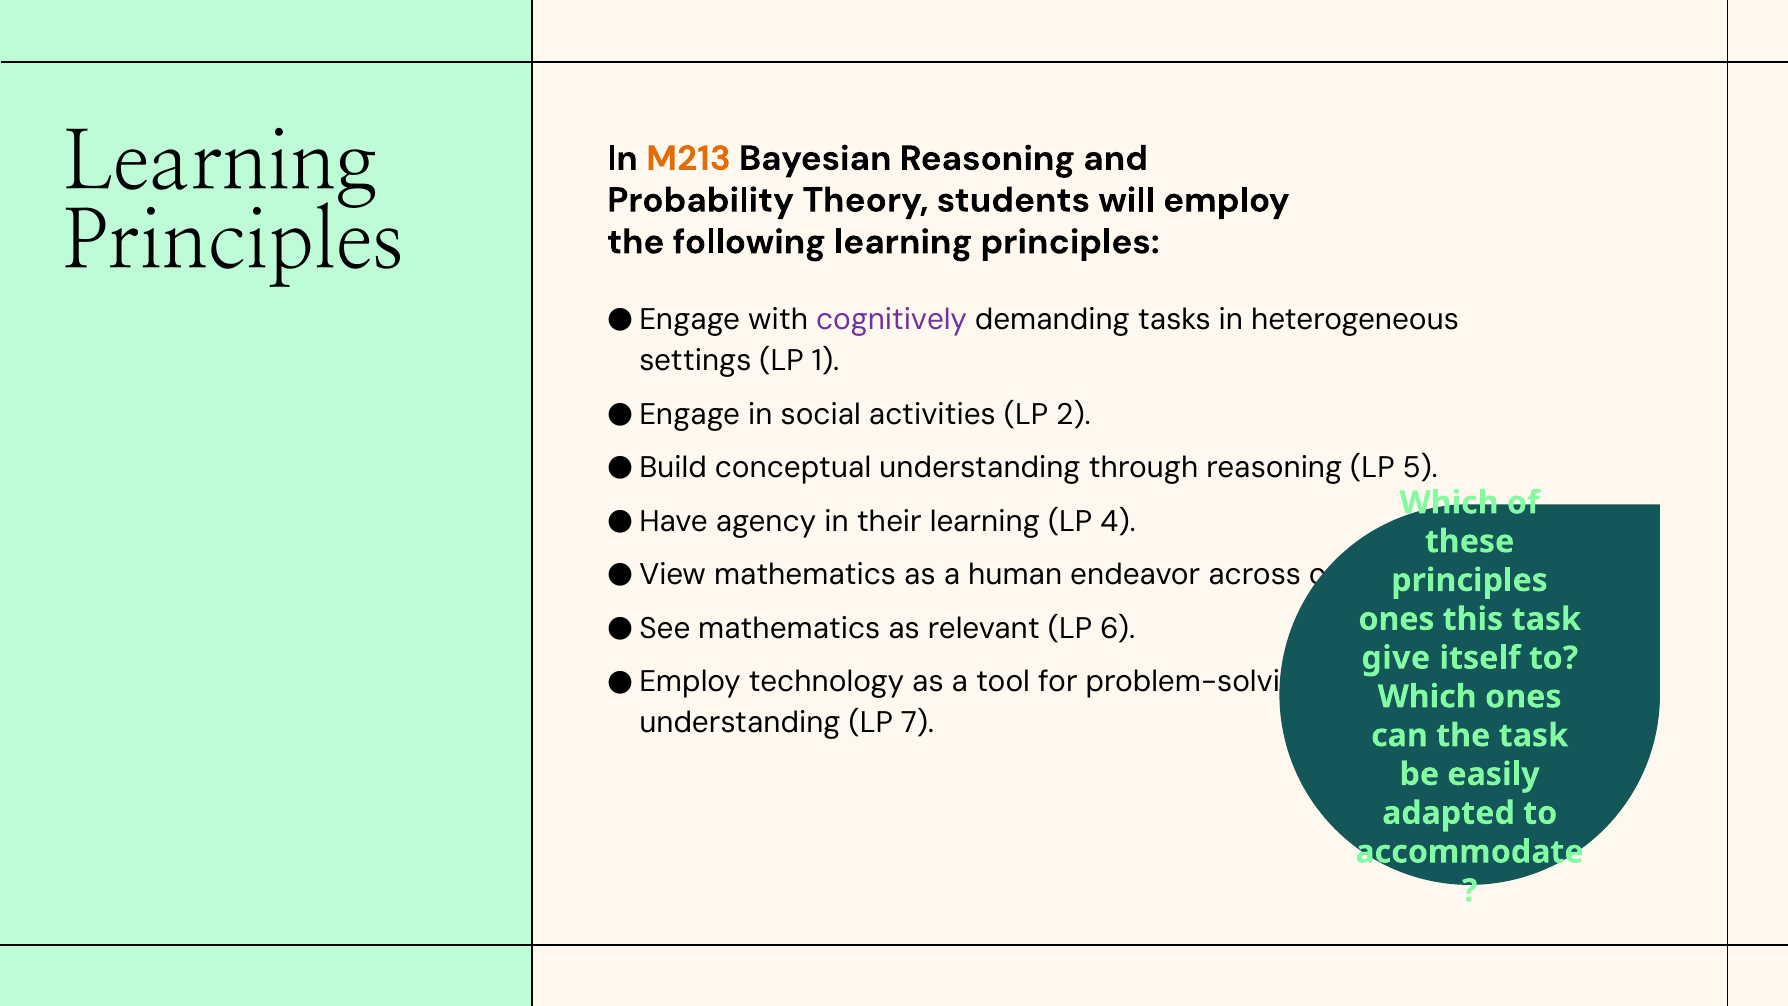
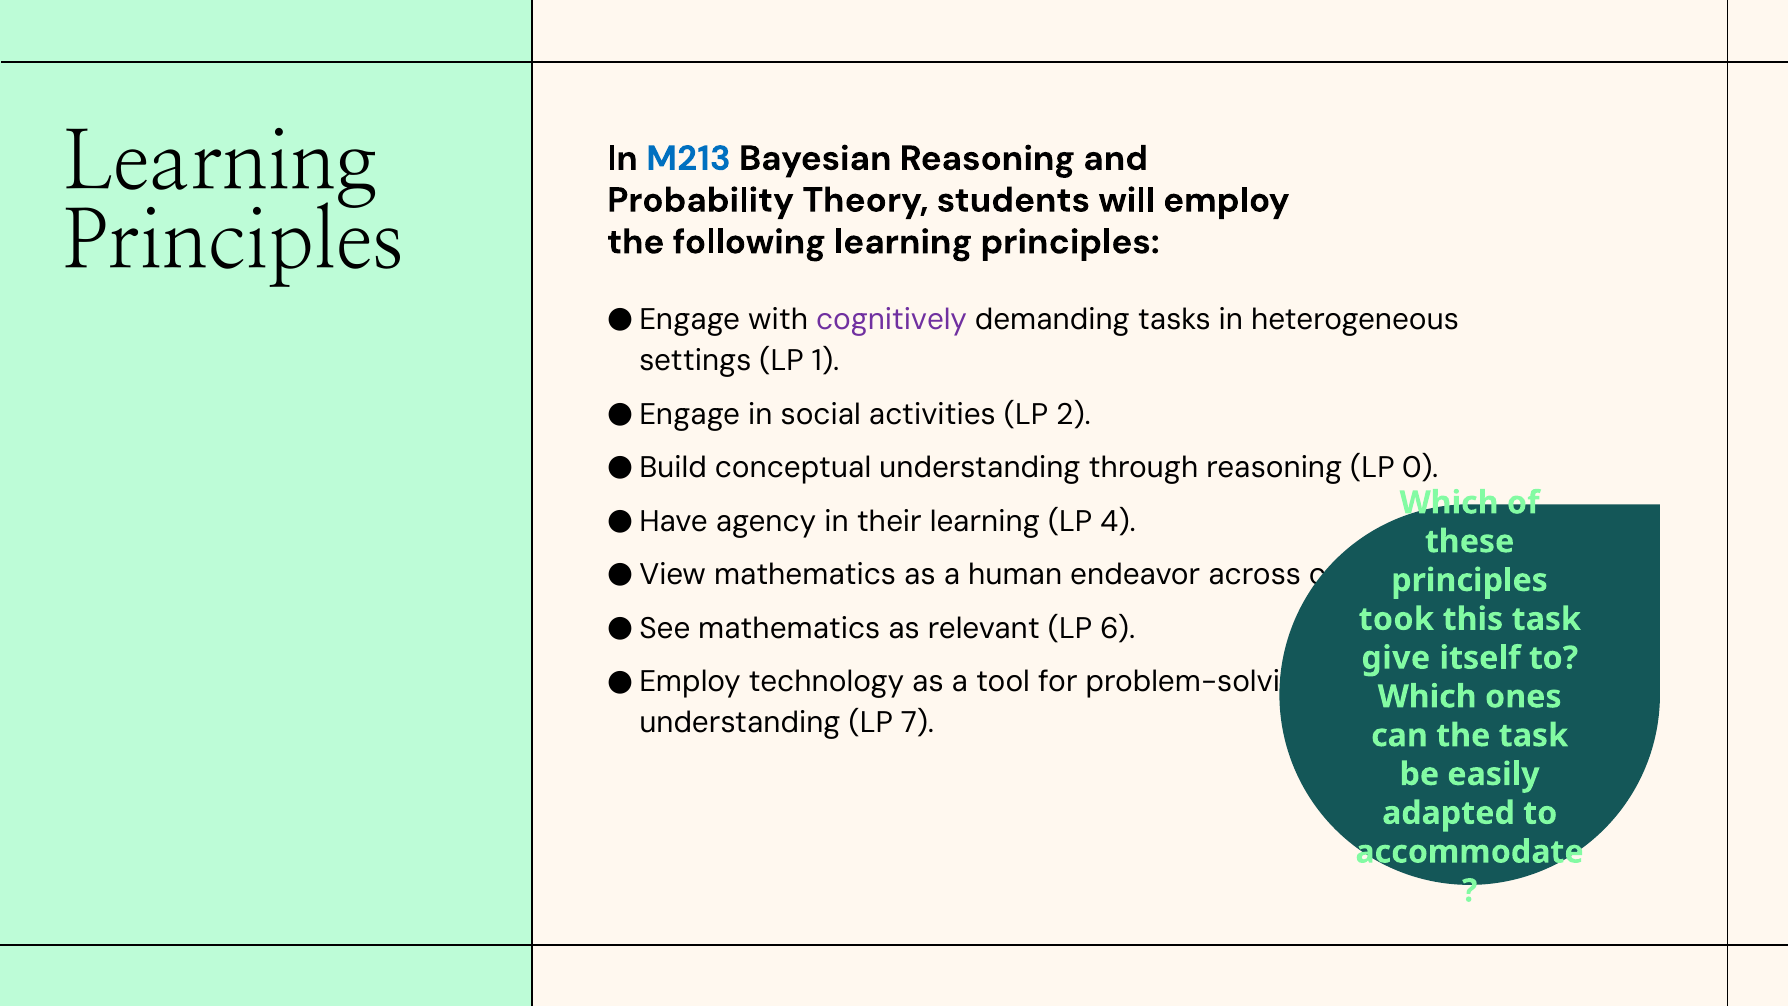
M213 colour: orange -> blue (689, 158)
reasoning LP 5: 5 -> 0 (1420, 468)
ones: ones -> took (1396, 619)
